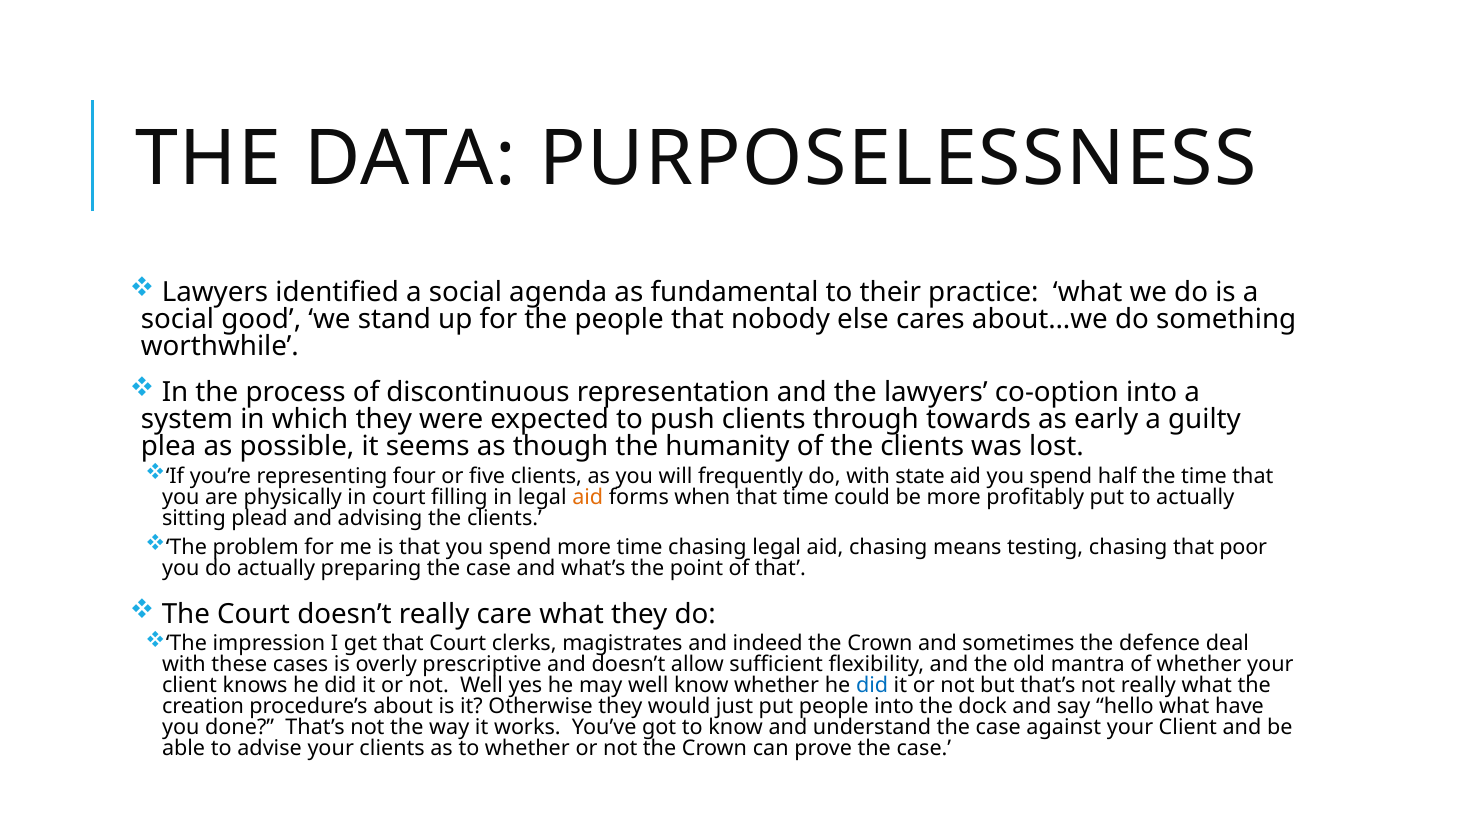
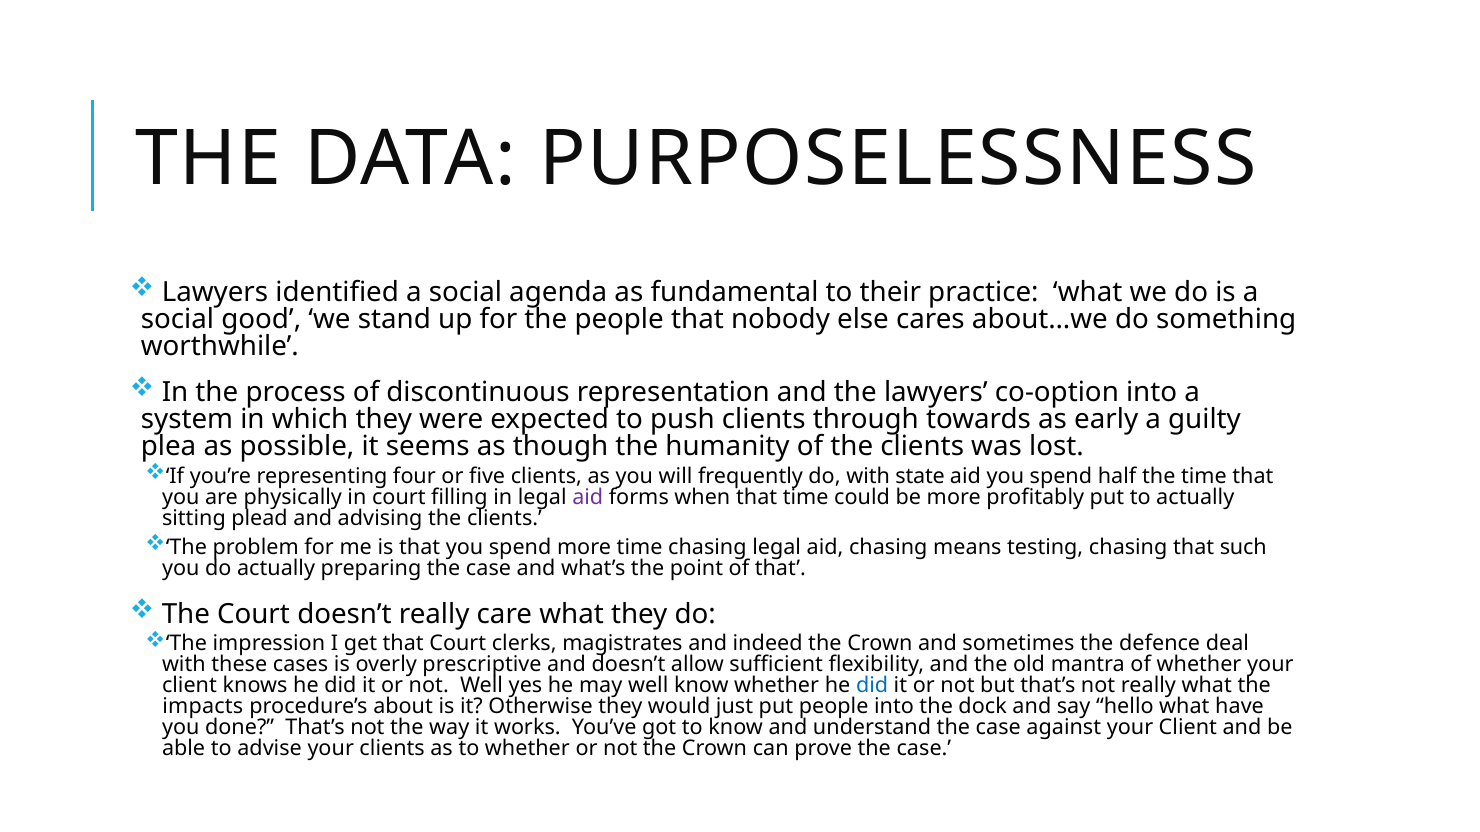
aid colour: orange -> purple (588, 497)
poor: poor -> such (1243, 547)
creation: creation -> impacts (203, 707)
